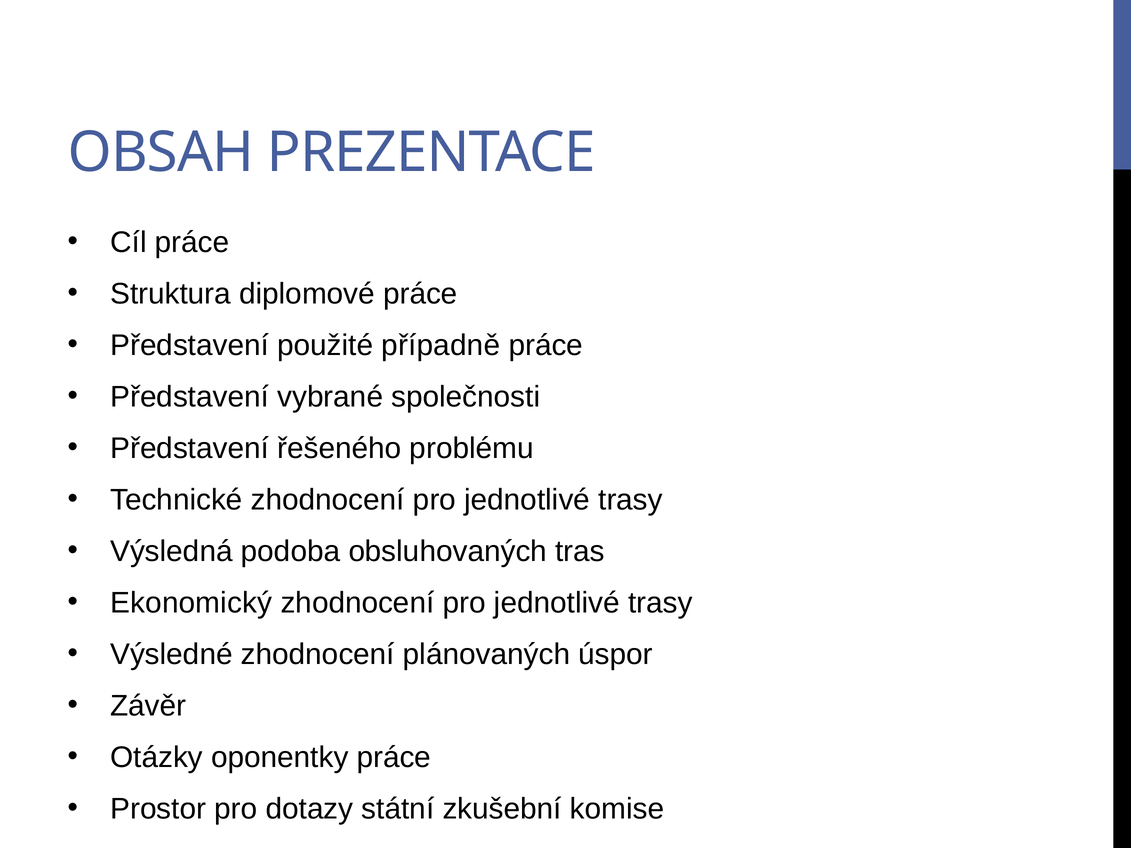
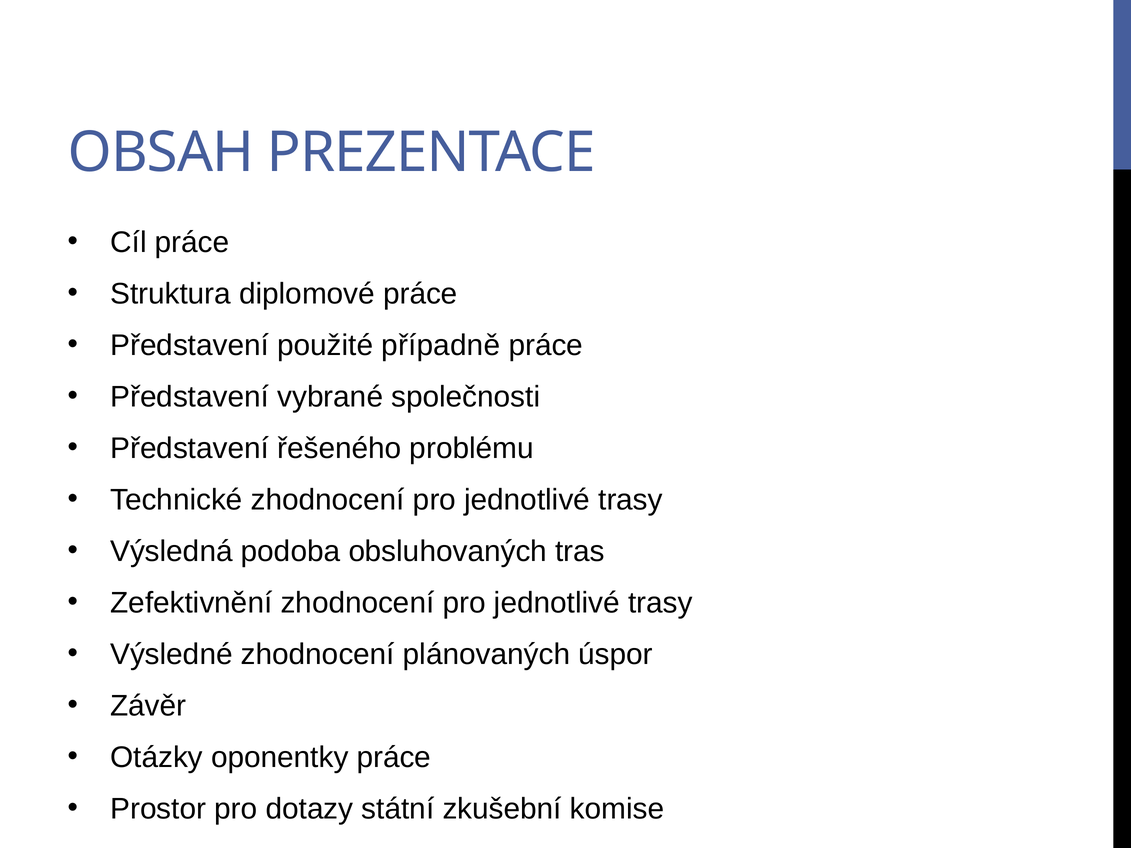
Ekonomický: Ekonomický -> Zefektivnění (191, 603)
